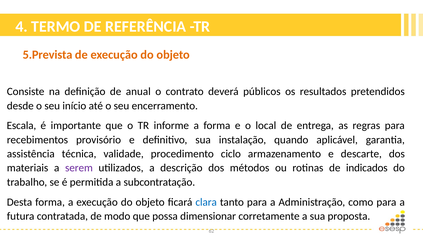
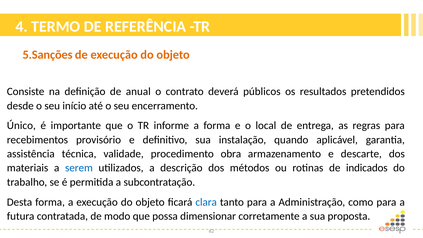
5.Prevista: 5.Prevista -> 5.Sanções (48, 55)
Escala: Escala -> Único (21, 126)
ciclo: ciclo -> obra (231, 154)
serem colour: purple -> blue (79, 168)
